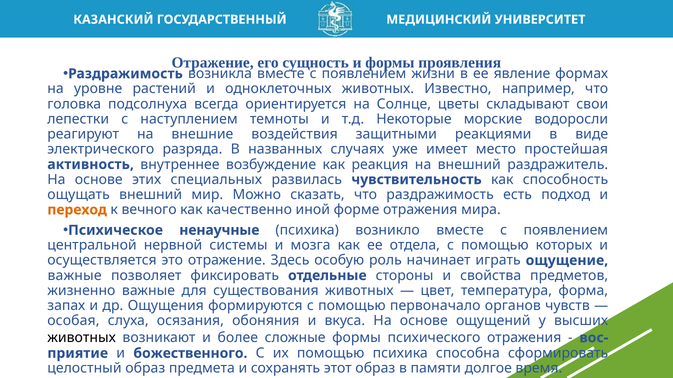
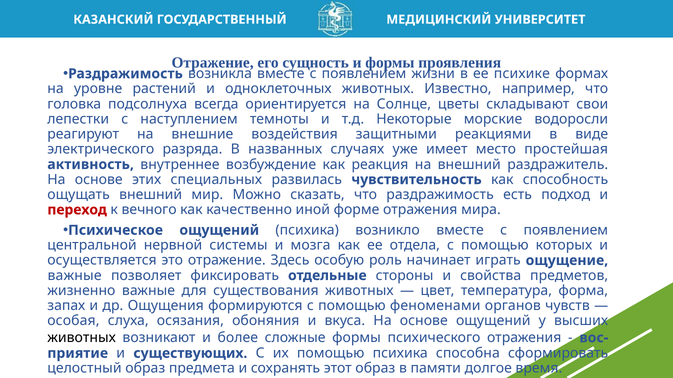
явление: явление -> психике (522, 74)
переход colour: orange -> red (77, 210)
Психическое ненаучные: ненаучные -> ощущений (219, 230)
первоначало: первоначало -> феноменами (435, 306)
божественного: божественного -> существующих (190, 354)
